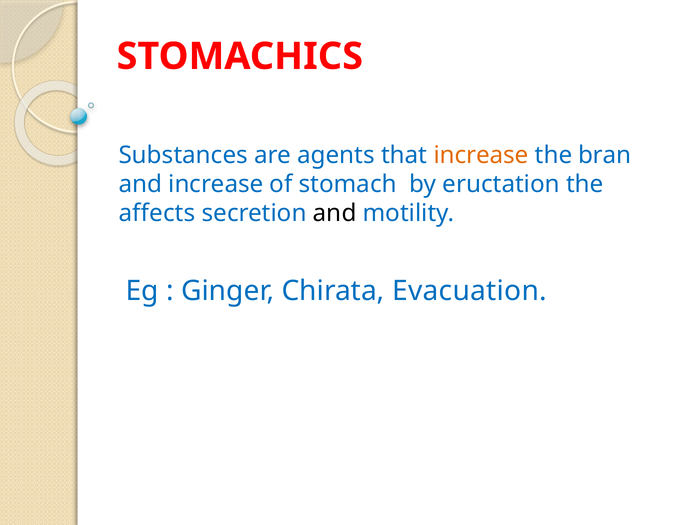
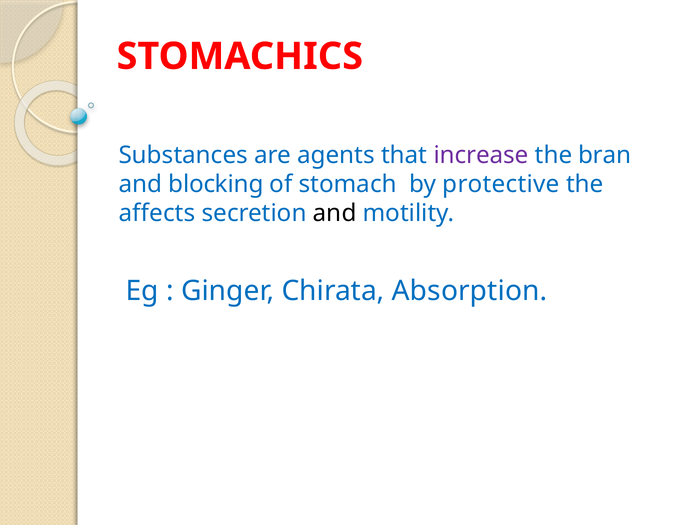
increase colour: orange -> purple (481, 155)
and increase: increase -> blocking (216, 184)
eructation: eructation -> protective (501, 184)
Evacuation: Evacuation -> Absorption (470, 291)
